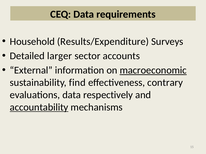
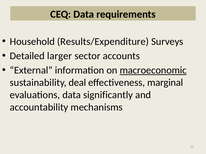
find: find -> deal (77, 83)
contrary: contrary -> marginal (165, 83)
respectively: respectively -> significantly (108, 95)
accountability underline: present -> none (39, 108)
